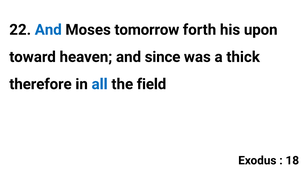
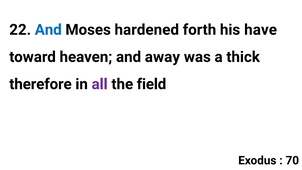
tomorrow: tomorrow -> hardened (147, 30)
upon: upon -> have (261, 30)
since: since -> away (162, 57)
all colour: blue -> purple (100, 84)
18: 18 -> 70 (292, 160)
